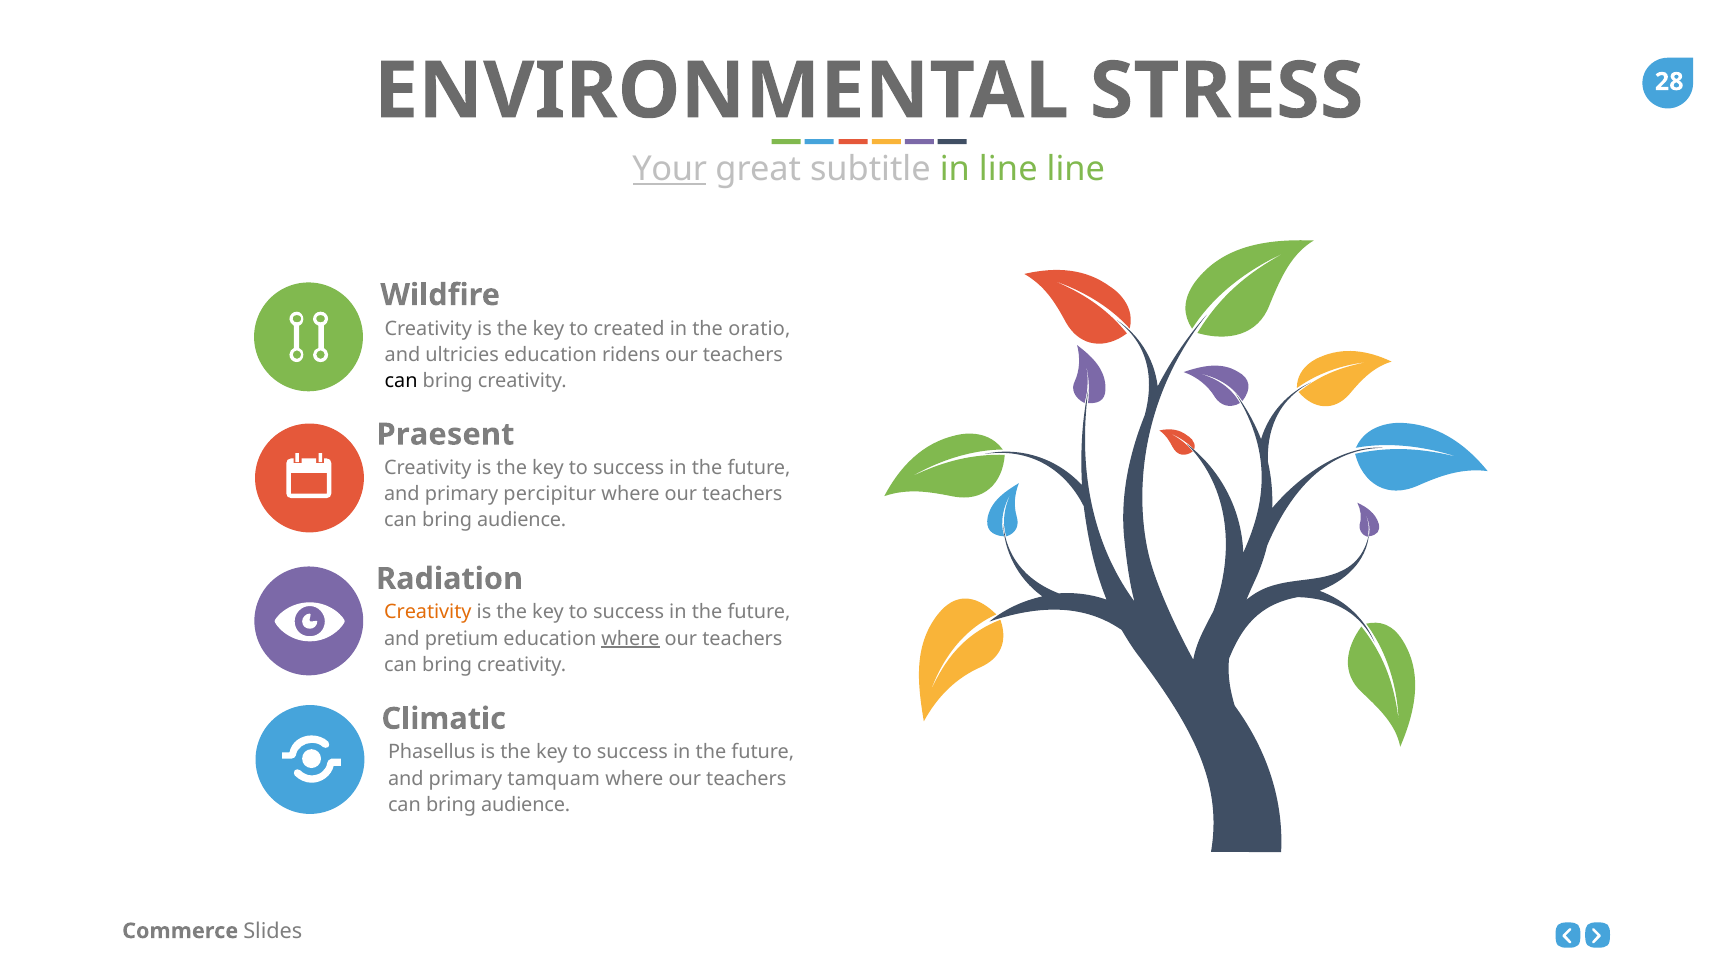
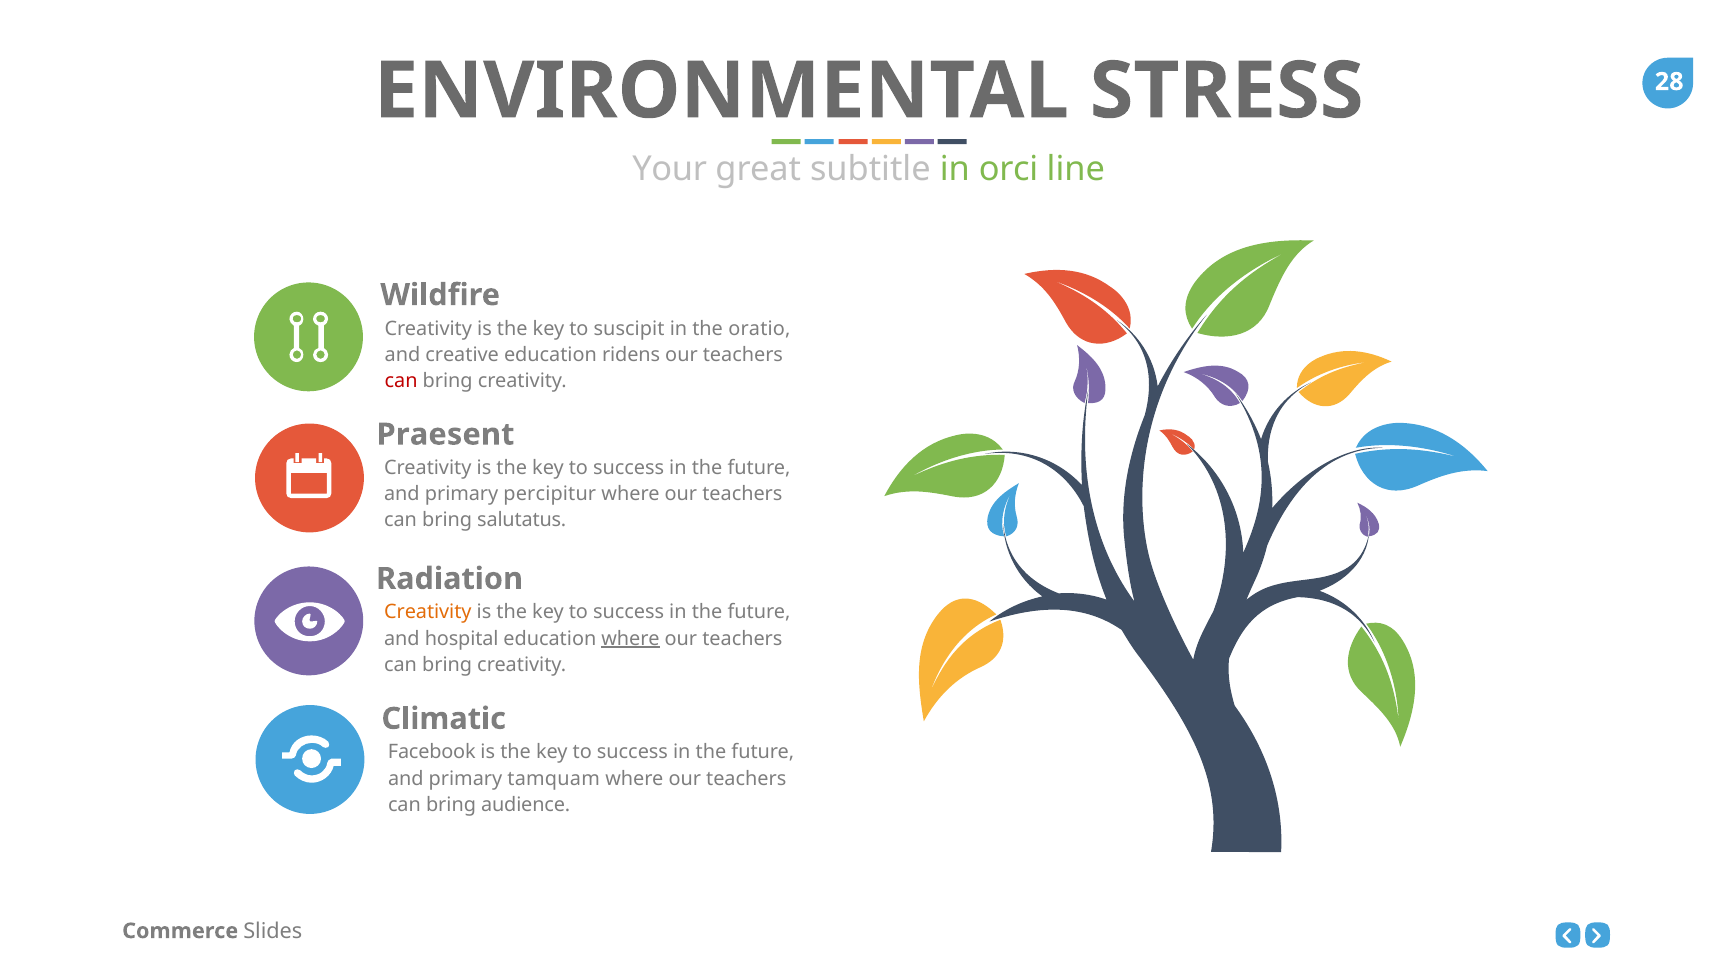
Your underline: present -> none (670, 169)
in line: line -> orci (1008, 169)
created: created -> suscipit (629, 329)
ultricies: ultricies -> creative (462, 355)
can colour: black -> red (401, 381)
audience: audience -> salutatus (522, 520)
pretium: pretium -> hospital (462, 639)
Phasellus: Phasellus -> Facebook (432, 752)
